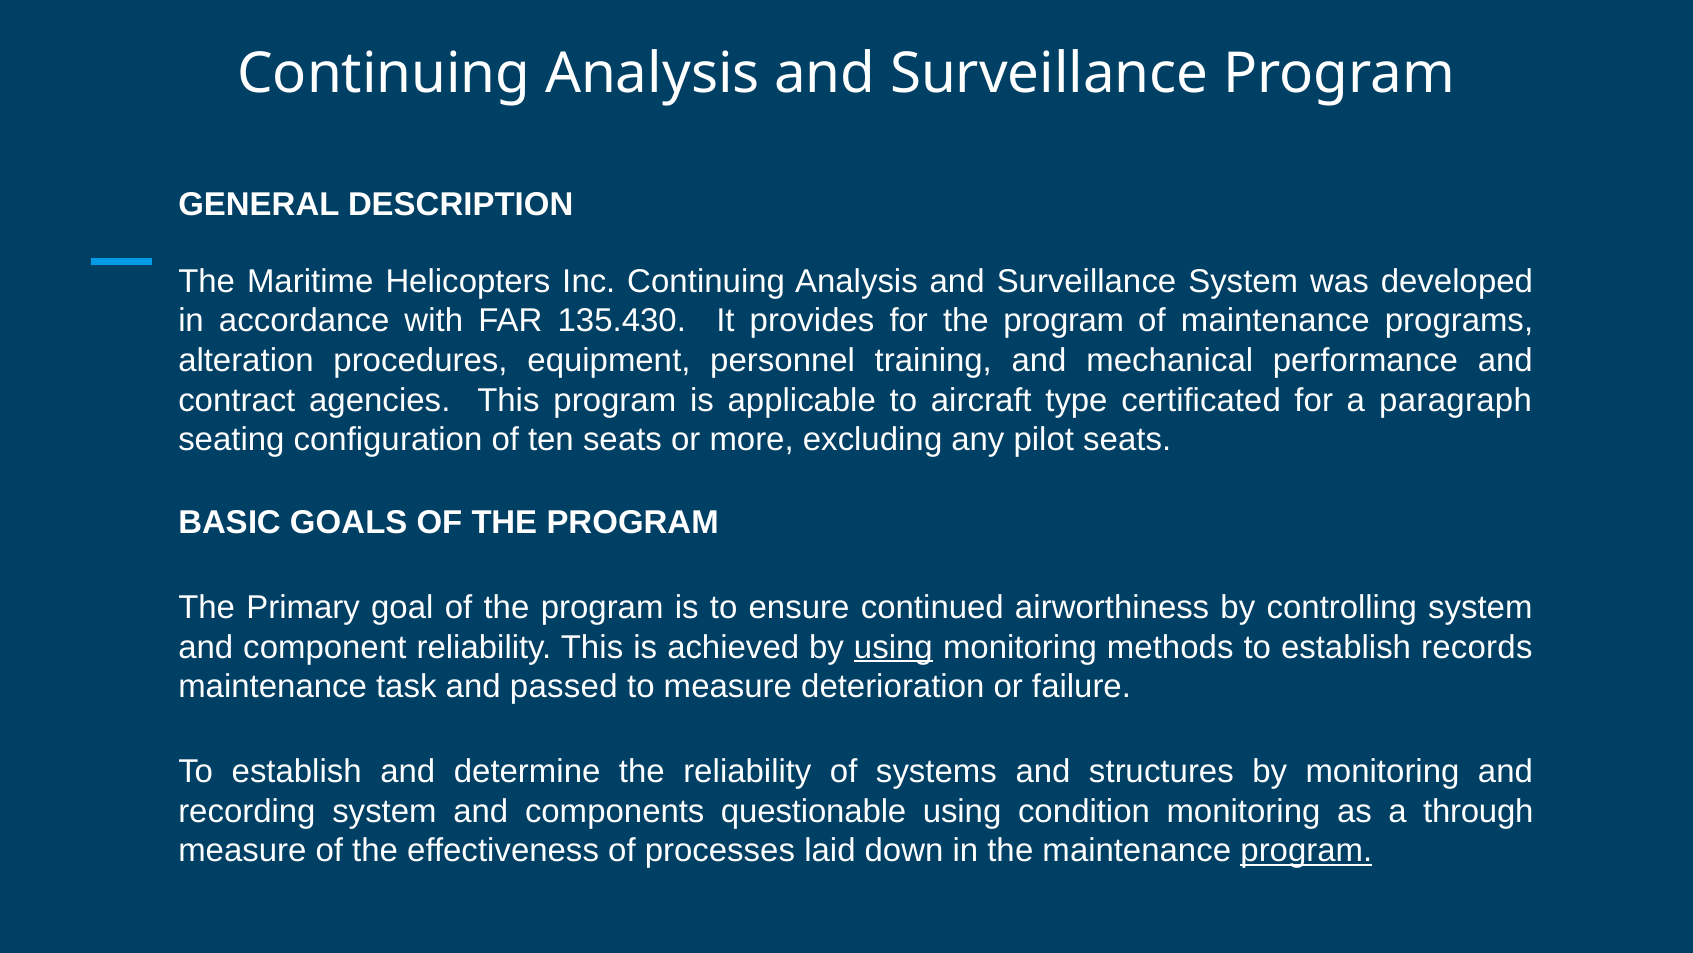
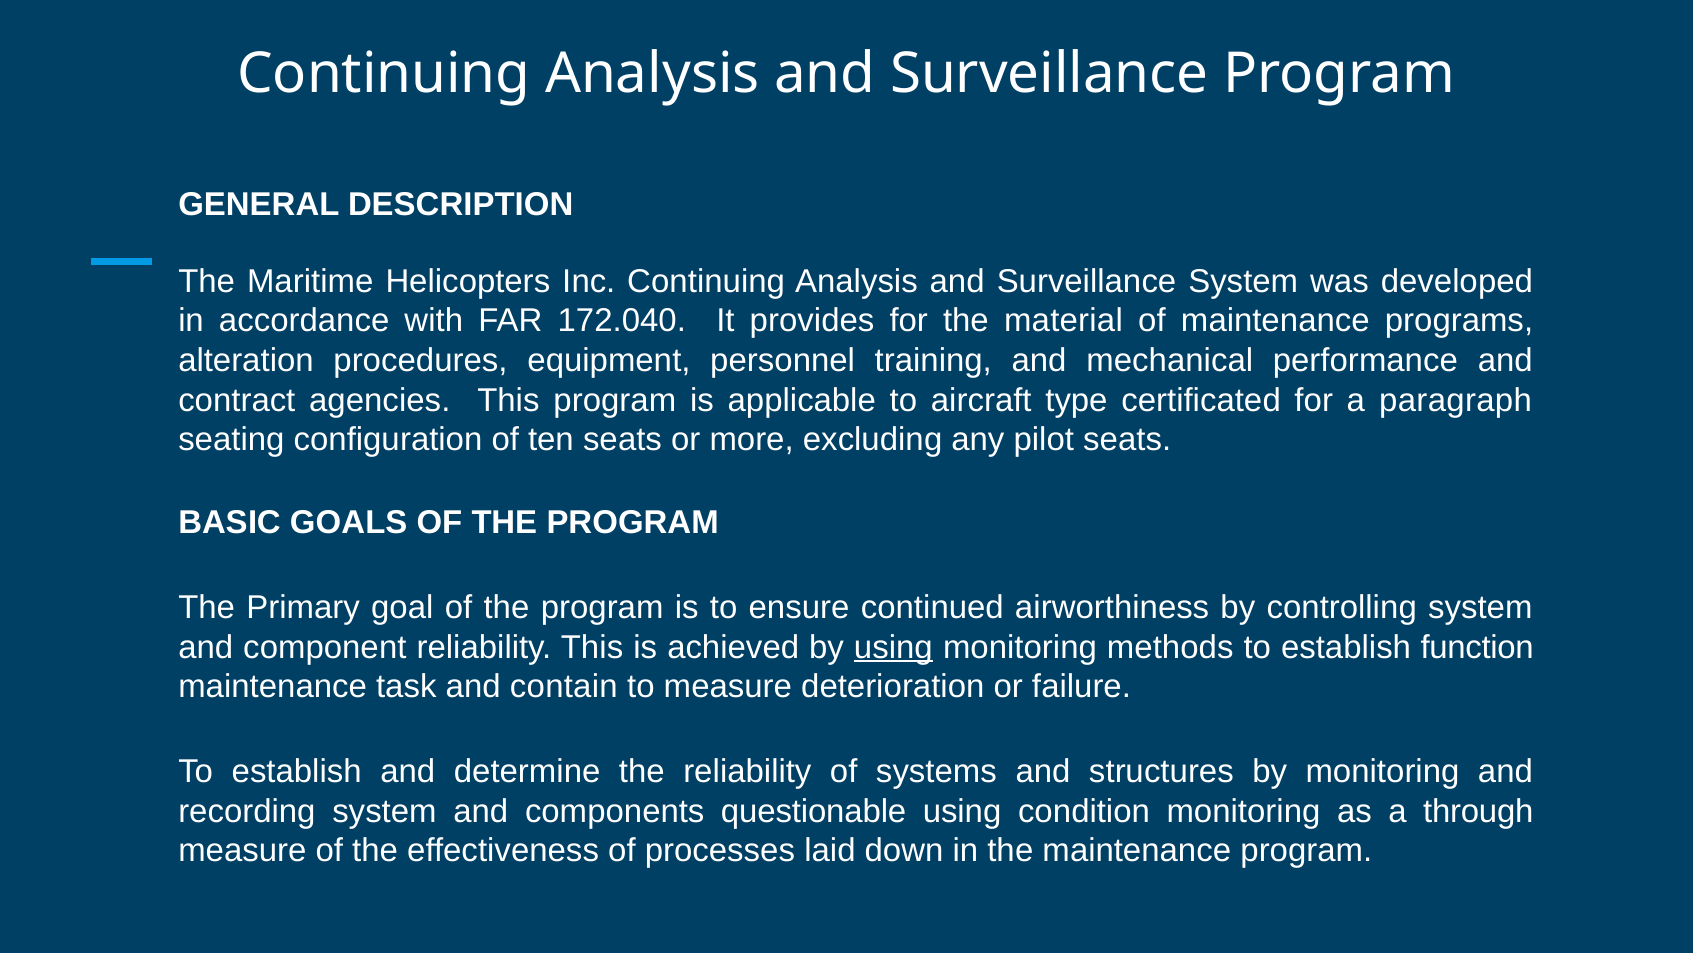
135.430: 135.430 -> 172.040 (622, 321)
for the program: program -> material (1063, 321)
records: records -> function (1477, 647)
passed: passed -> contain (564, 686)
program underline: present -> none (1306, 850)
